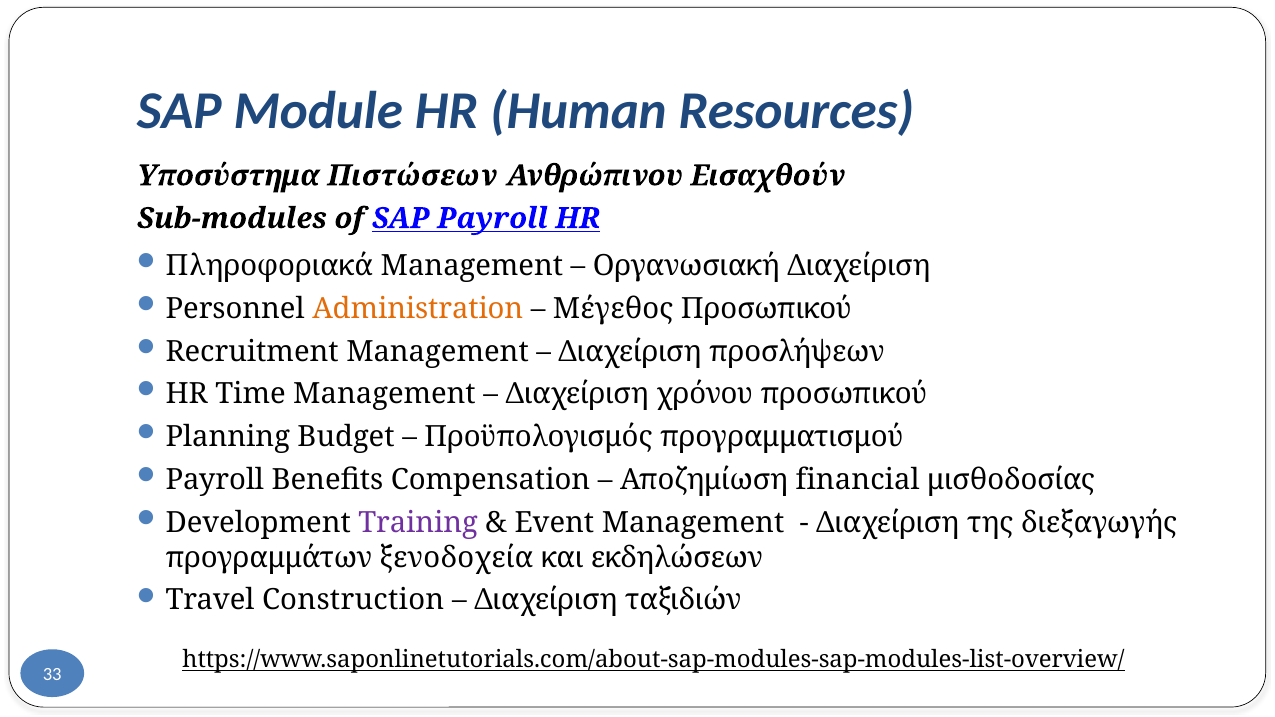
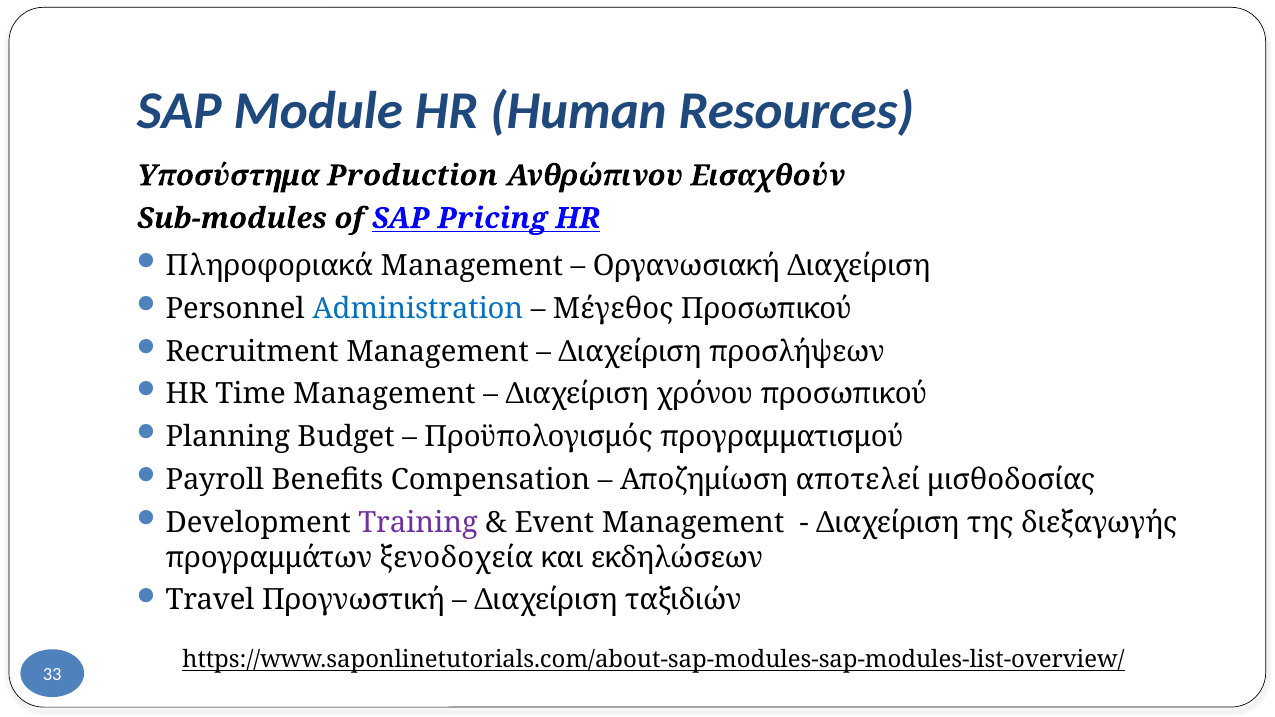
Πιστώσεων: Πιστώσεων -> Production (412, 176)
SAP Payroll: Payroll -> Pricing (492, 218)
Administration colour: orange -> blue (418, 309)
financial: financial -> αποτελεί (858, 480)
Construction: Construction -> Προγνωστική (353, 600)
